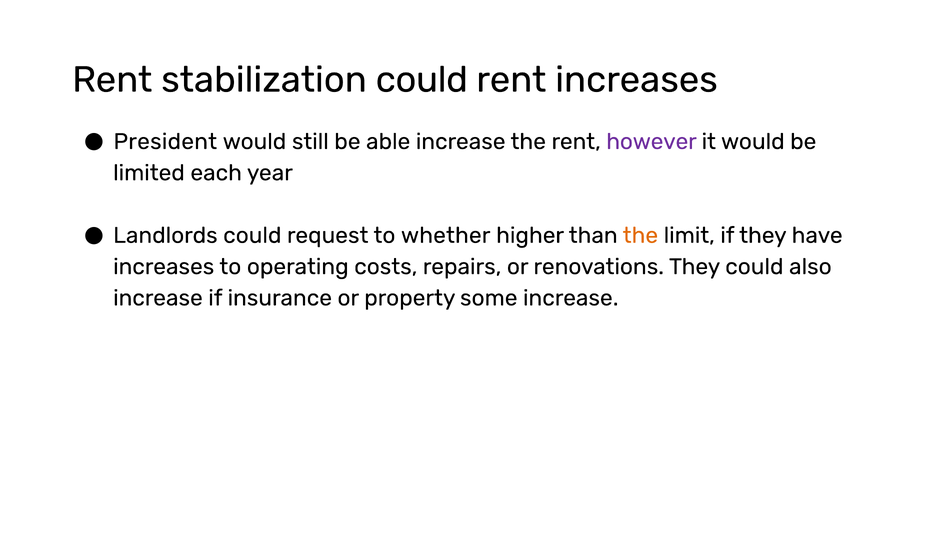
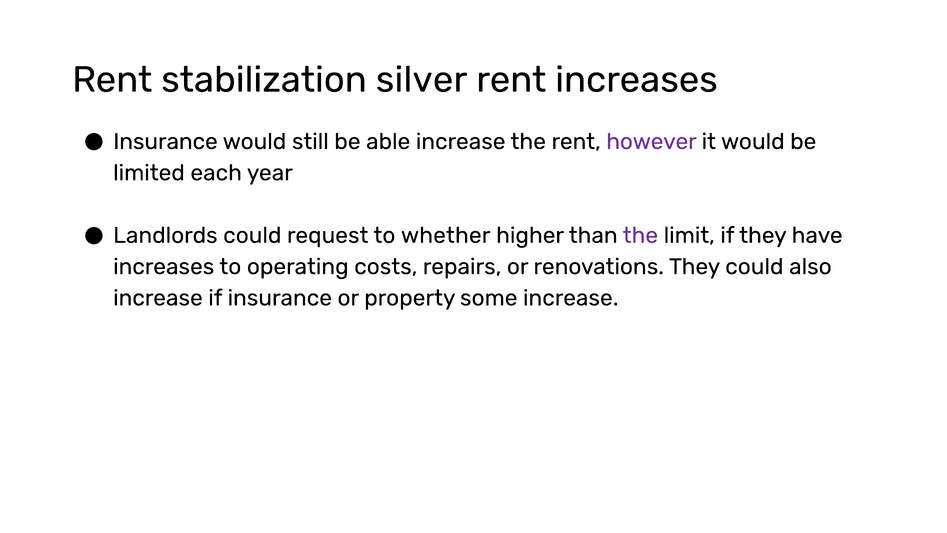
stabilization could: could -> silver (422, 80)
President: President -> Insurance (165, 141)
the colour: orange -> purple (640, 235)
